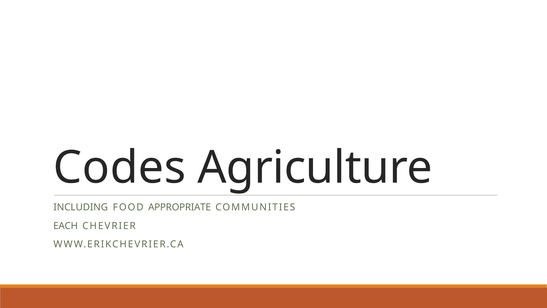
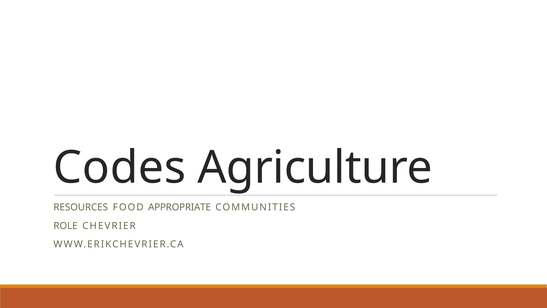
INCLUDING: INCLUDING -> RESOURCES (81, 207)
EACH: EACH -> ROLE (66, 226)
